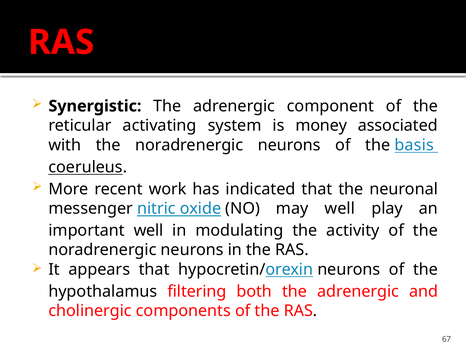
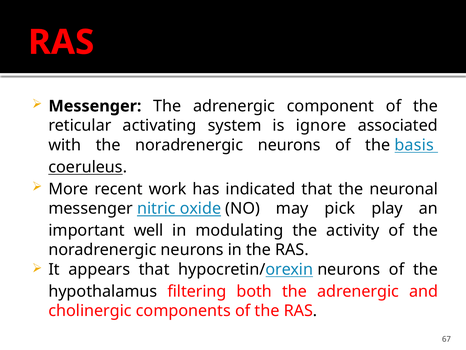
Synergistic: Synergistic -> Messenger (95, 106)
money: money -> ignore (321, 125)
may well: well -> pick (340, 208)
